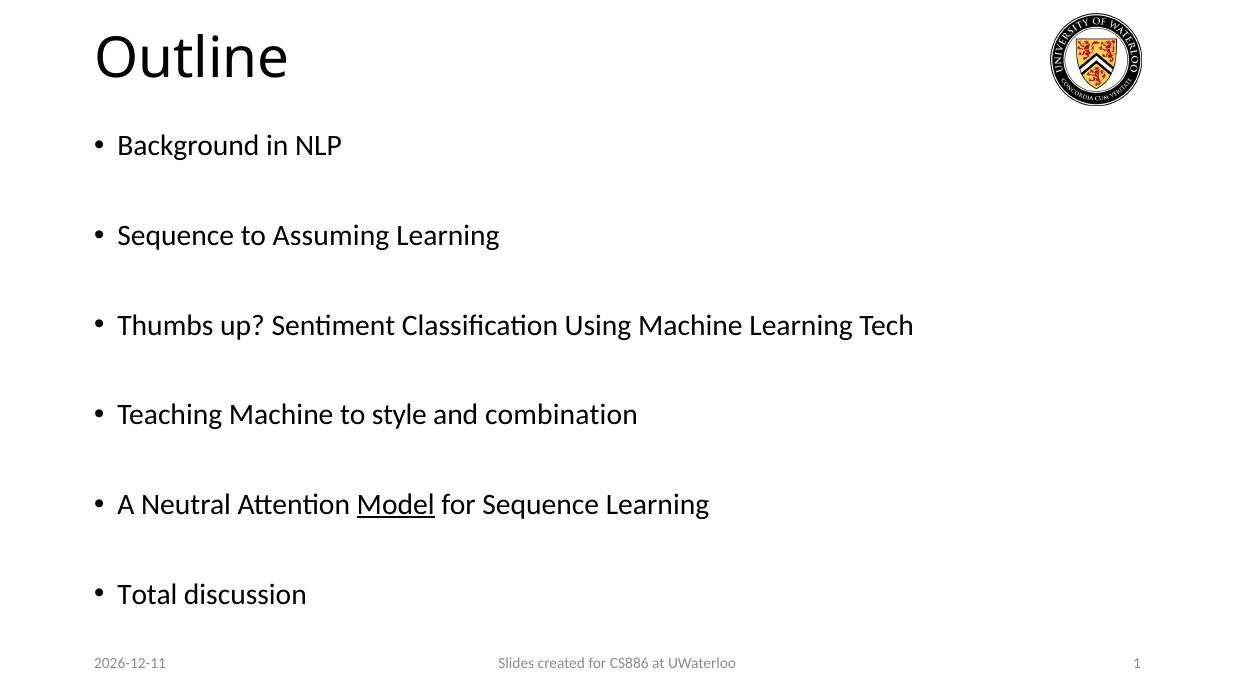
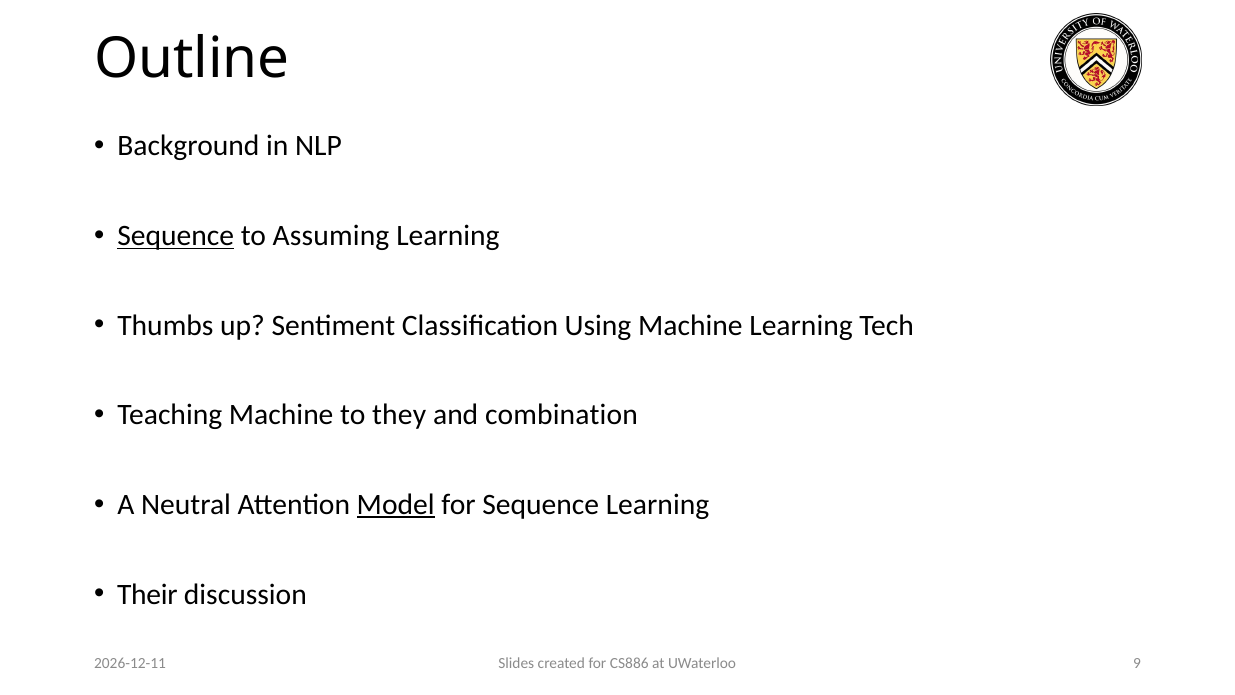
Sequence underline: none -> present (176, 236)
style: style -> they (399, 415)
Total: Total -> Their (147, 594)
1: 1 -> 9 (1137, 663)
